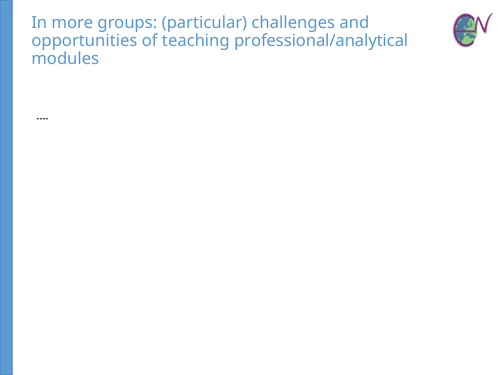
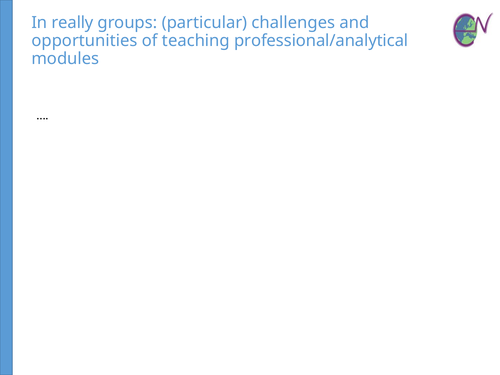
more: more -> really (72, 23)
